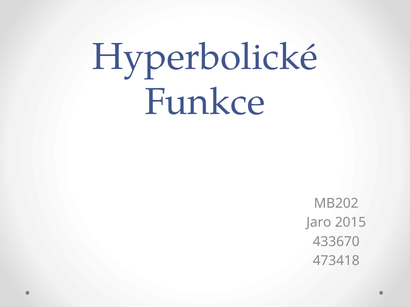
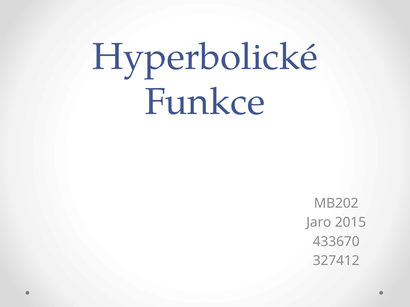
473418: 473418 -> 327412 (336, 261)
